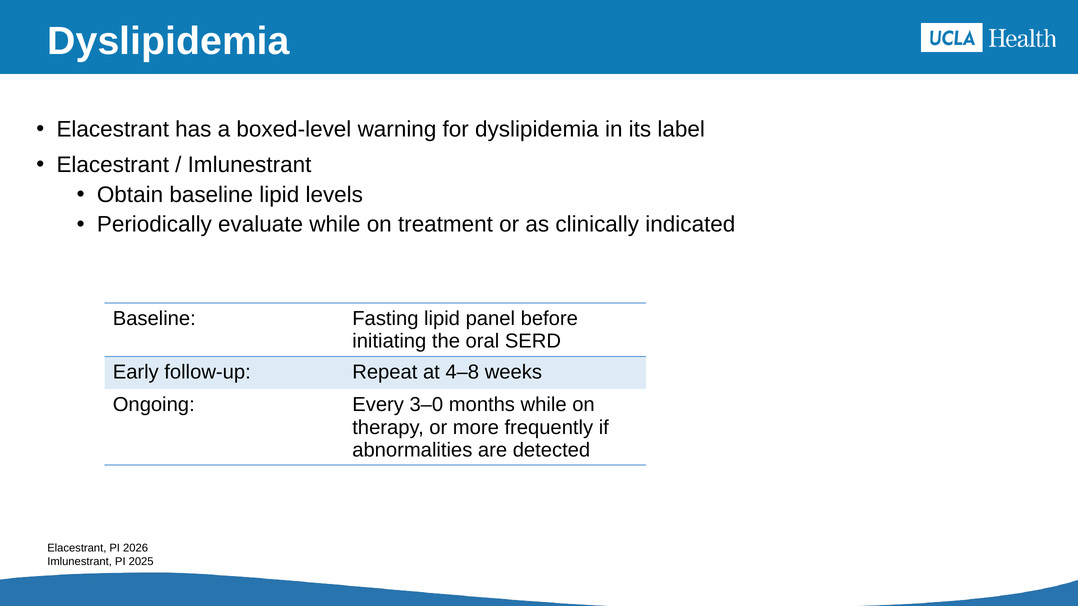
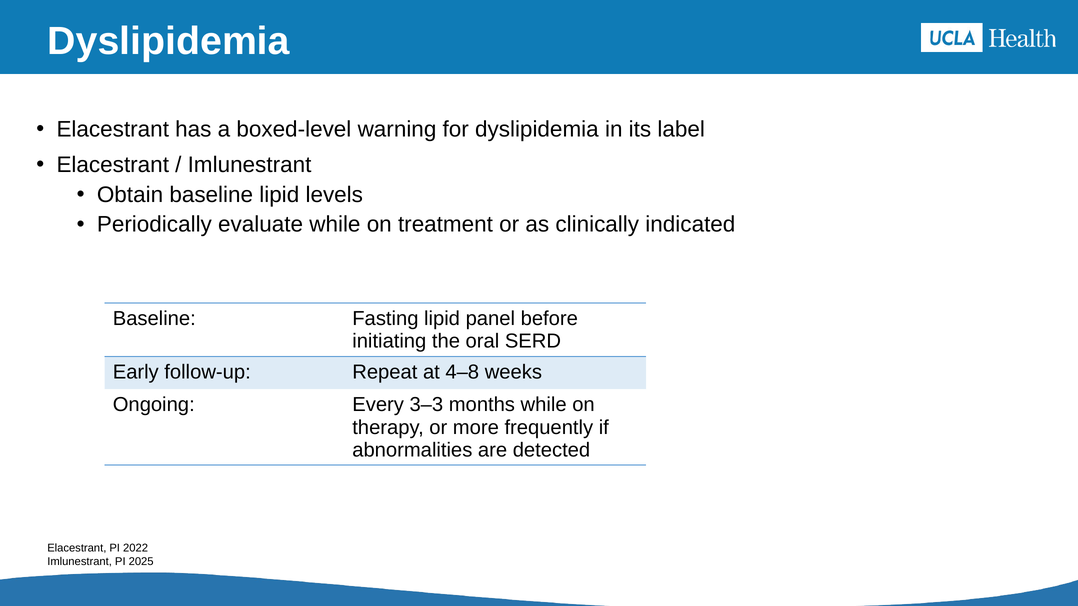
3–0: 3–0 -> 3–3 (426, 405)
2026: 2026 -> 2022 (136, 548)
